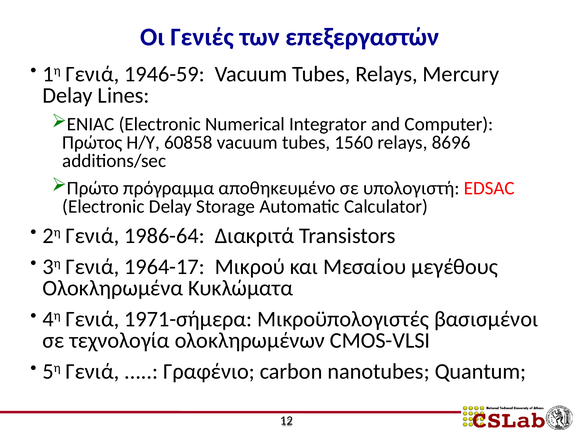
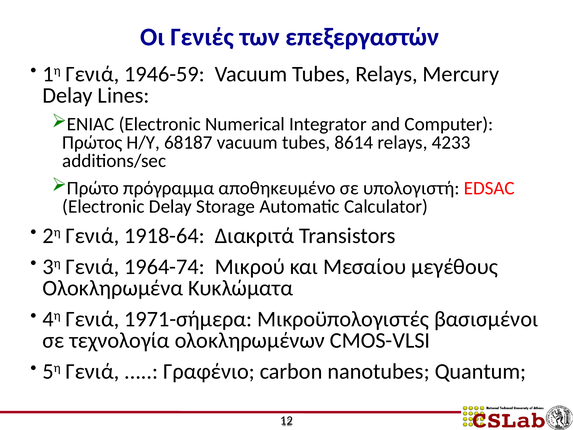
60858: 60858 -> 68187 (188, 143)
1560: 1560 -> 8614 (354, 143)
8696: 8696 -> 4233 (451, 143)
1986-64: 1986-64 -> 1918-64 (164, 236)
1964-17: 1964-17 -> 1964-74 (164, 267)
